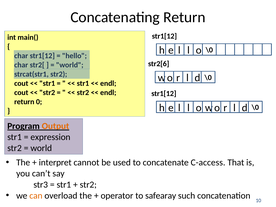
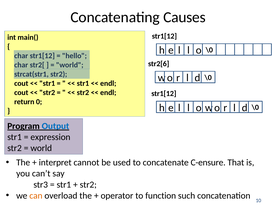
Concatenating Return: Return -> Causes (184, 17)
Output colour: orange -> blue (56, 126)
C-access: C-access -> C-ensure (208, 163)
safearay: safearay -> function (161, 196)
